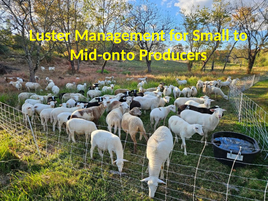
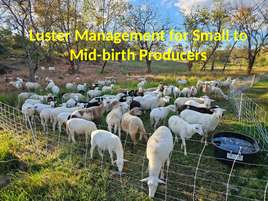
Mid-onto: Mid-onto -> Mid-birth (102, 55)
